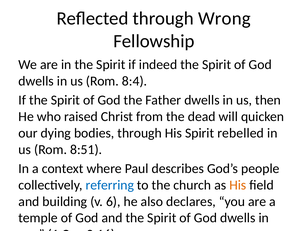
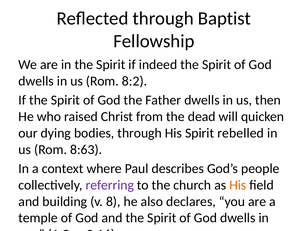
Wrong: Wrong -> Baptist (224, 19)
8:4: 8:4 -> 8:2 (135, 81)
8:51: 8:51 -> 8:63 (86, 150)
referring colour: blue -> purple (110, 185)
6: 6 -> 8 (113, 202)
